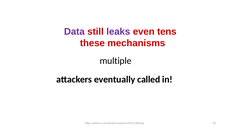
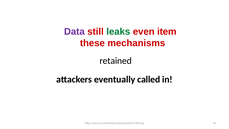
leaks colour: purple -> green (118, 32)
tens: tens -> item (167, 32)
multiple: multiple -> retained (116, 61)
